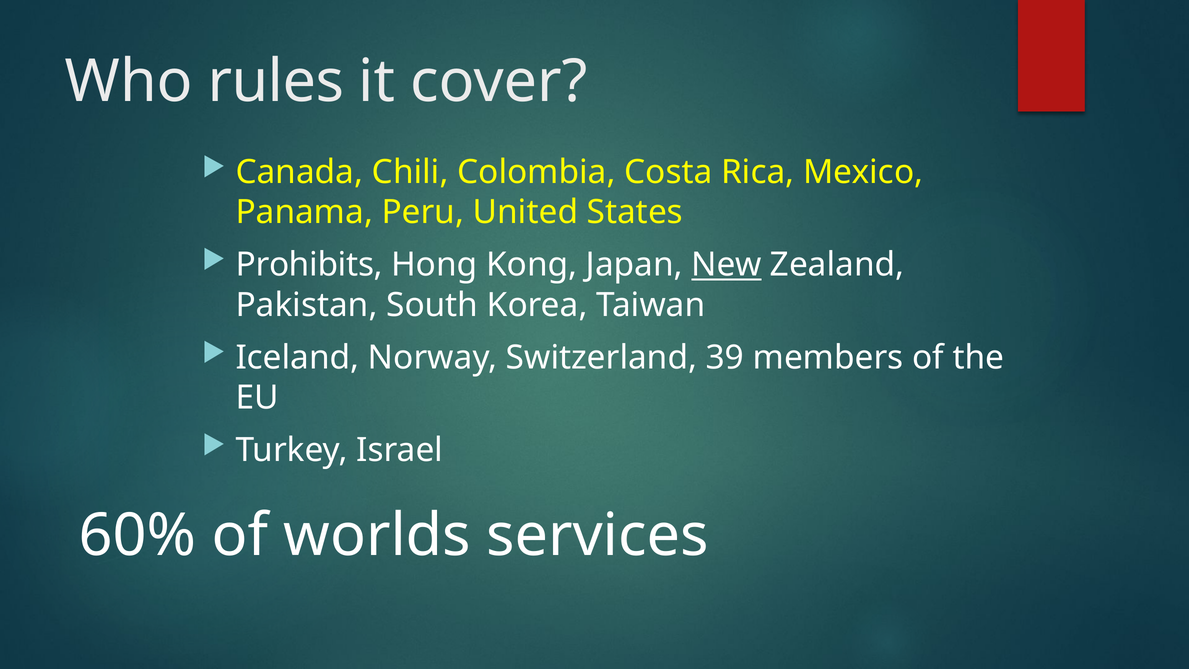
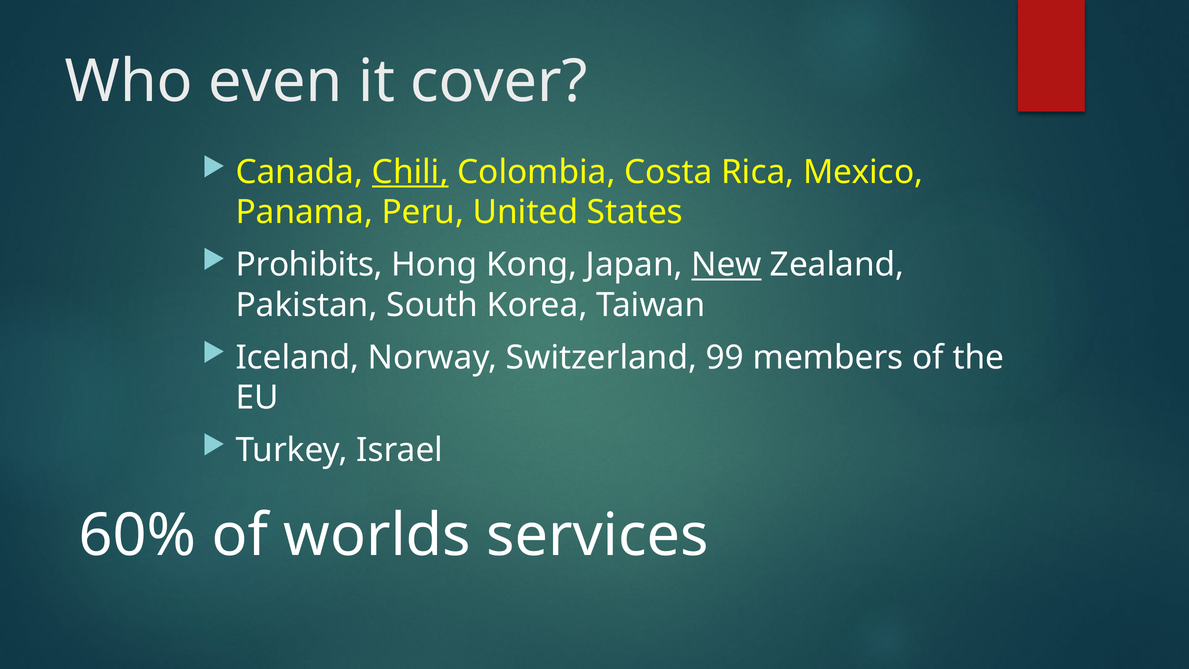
rules: rules -> even (276, 81)
Chili underline: none -> present (410, 172)
39: 39 -> 99 (725, 358)
